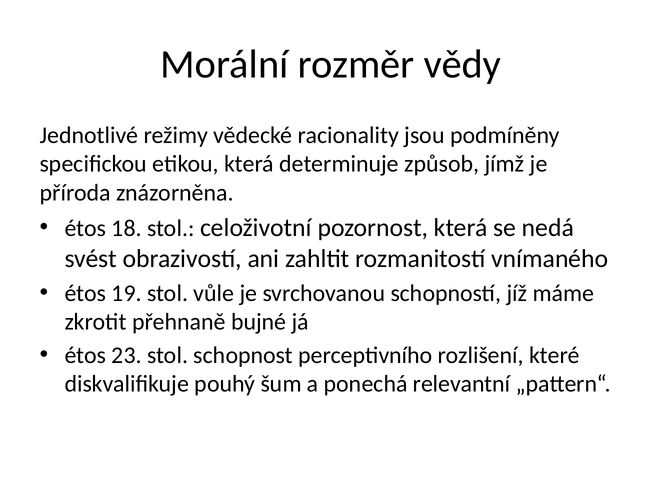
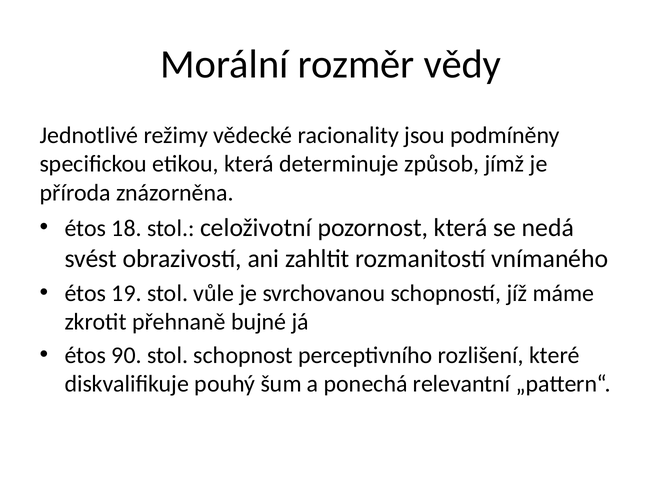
23: 23 -> 90 (127, 355)
